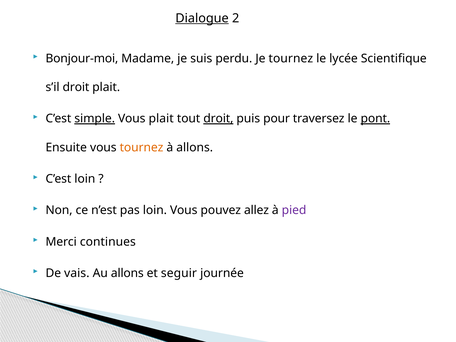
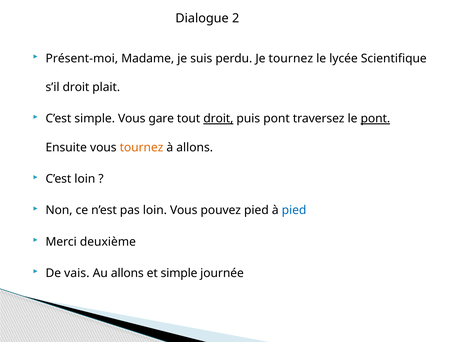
Dialogue underline: present -> none (202, 18)
Bonjour-moi: Bonjour-moi -> Présent-moi (82, 58)
simple underline: present -> none (95, 119)
Vous plait: plait -> gare (161, 119)
puis pour: pour -> pont (277, 119)
pouvez allez: allez -> pied (256, 210)
pied colour: purple -> blue (294, 210)
continues: continues -> deuxième (108, 242)
et seguir: seguir -> simple (179, 273)
